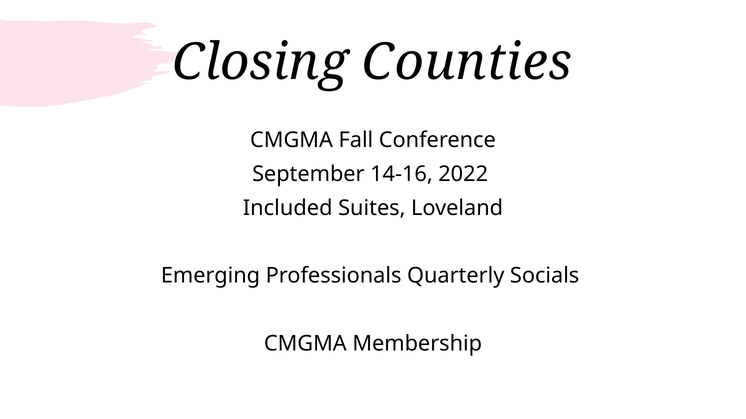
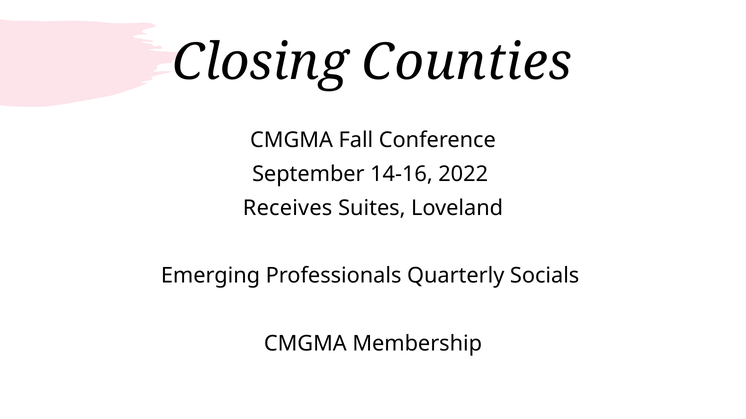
Included: Included -> Receives (288, 208)
